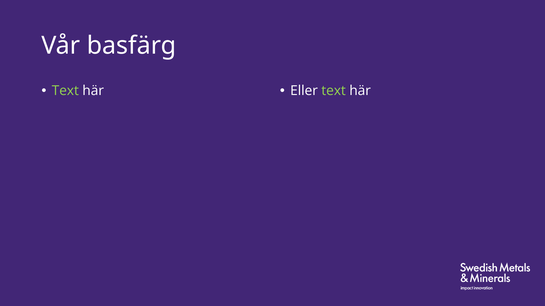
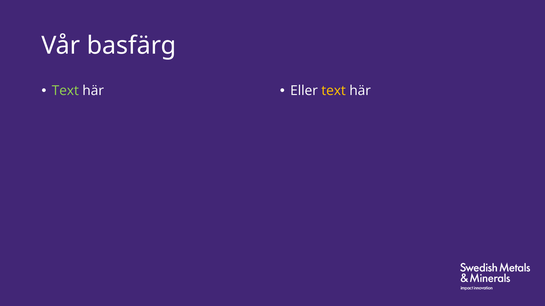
text colour: light green -> yellow (334, 91)
